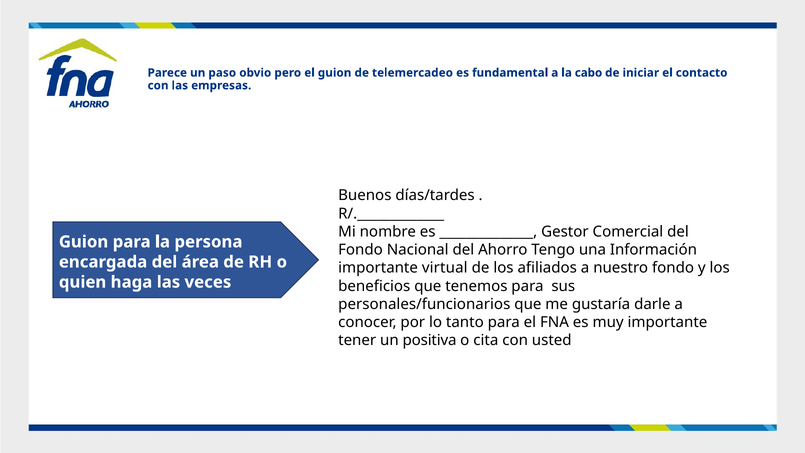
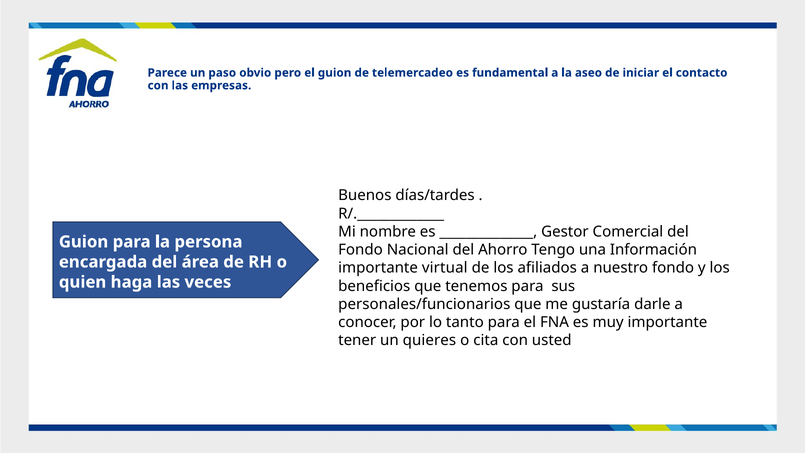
cabo: cabo -> aseo (588, 73)
positiva: positiva -> quieres (429, 340)
